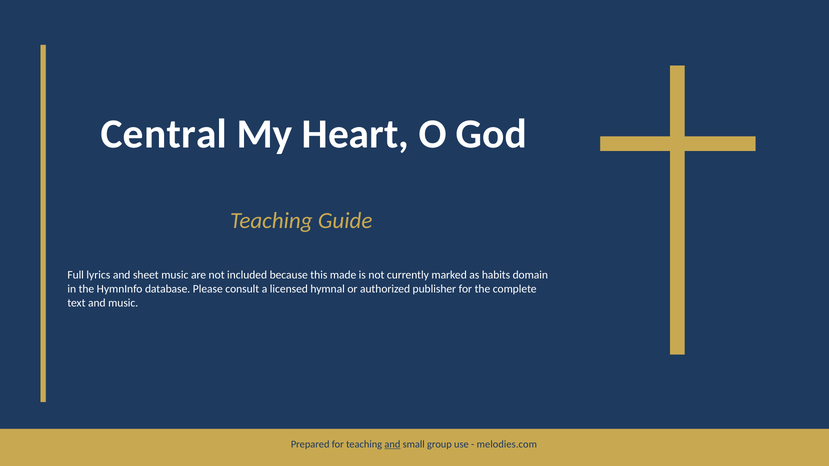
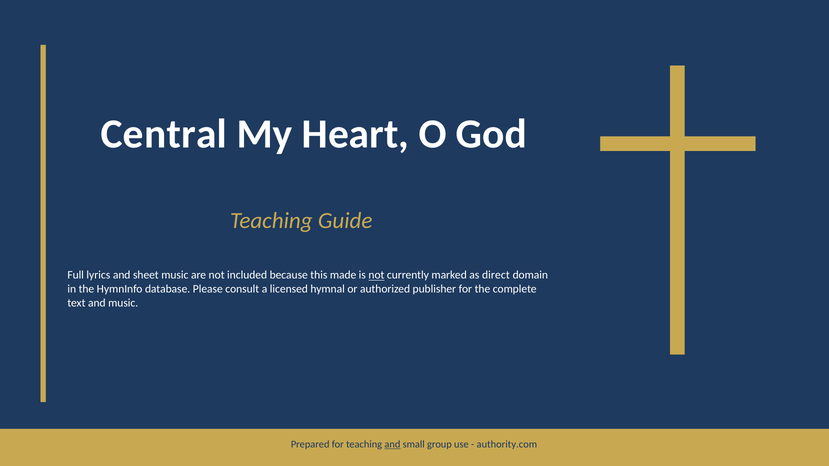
not underline: none -> present (376, 275)
habits: habits -> direct (496, 275)
melodies.com: melodies.com -> authority.com (507, 445)
